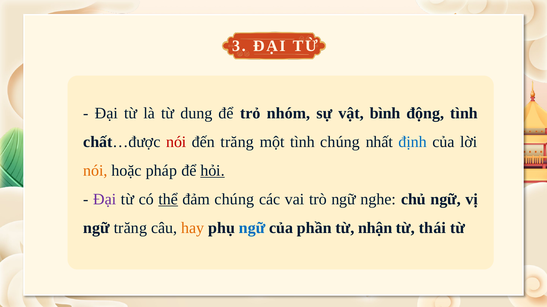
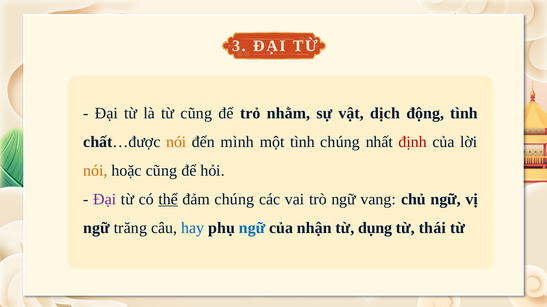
từ dung: dung -> cũng (196, 113)
nhóm: nhóm -> nhằm (288, 113)
bình: bình -> dịch (385, 113)
nói colour: red -> orange (176, 142)
đến trăng: trăng -> mình (237, 142)
định colour: blue -> red (413, 142)
hoặc pháp: pháp -> cũng (161, 171)
hỏi underline: present -> none (213, 171)
nghe: nghe -> vang (378, 200)
hay colour: orange -> blue (193, 228)
phần: phần -> nhận (314, 228)
nhận: nhận -> dụng (375, 228)
